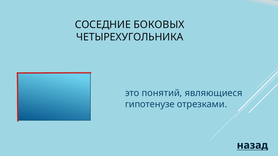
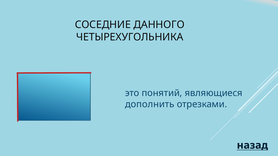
БОКОВЫХ: БОКОВЫХ -> ДАННОГО (159, 25)
гипотенузе: гипотенузе -> дополнить (150, 104)
